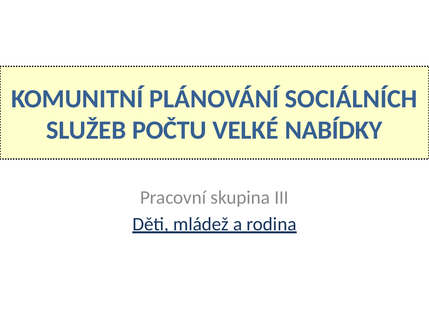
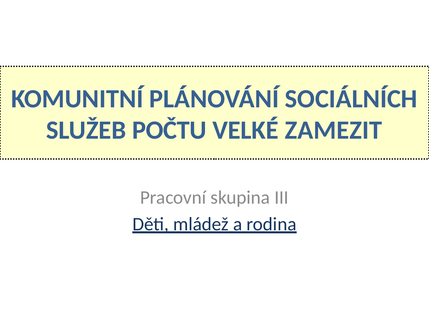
NABÍDKY: NABÍDKY -> ZAMEZIT (333, 130)
